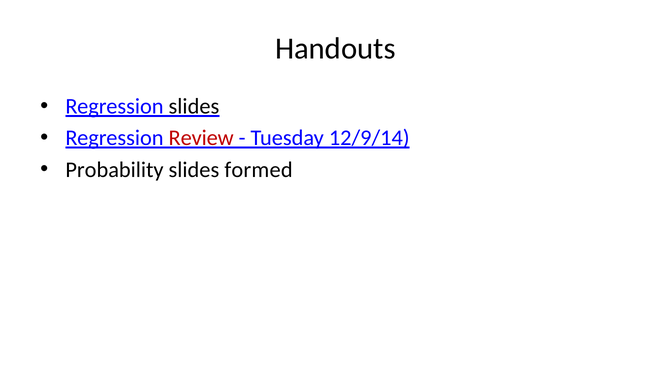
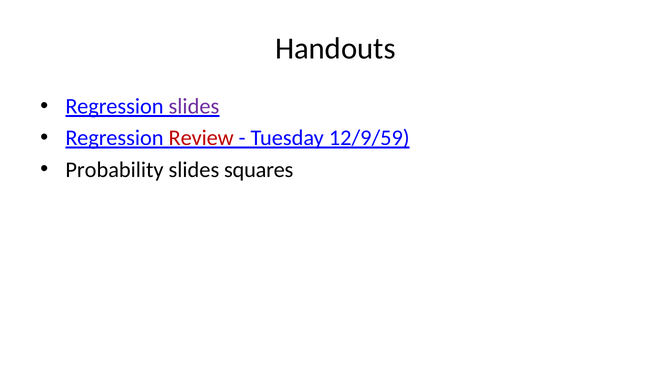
slides colour: black -> purple (194, 106)
12/9/14: 12/9/14 -> 12/9/59 (369, 138)
formed: formed -> squares (259, 170)
